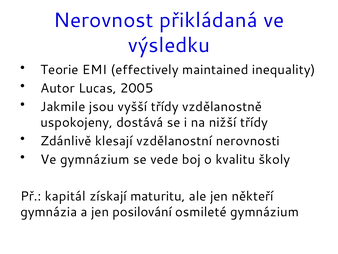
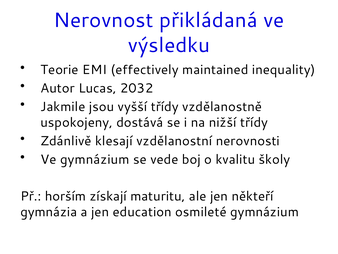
2005: 2005 -> 2032 (137, 88)
kapitál: kapitál -> horším (65, 196)
posilování: posilování -> education (142, 212)
